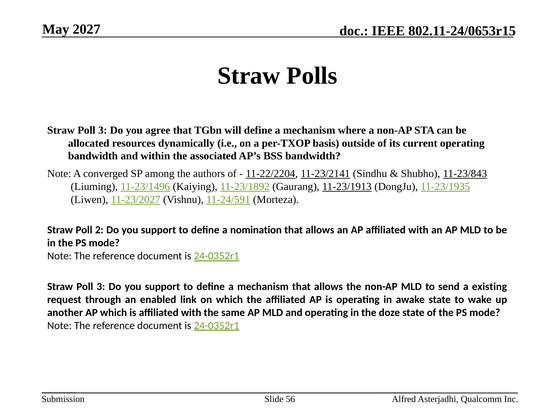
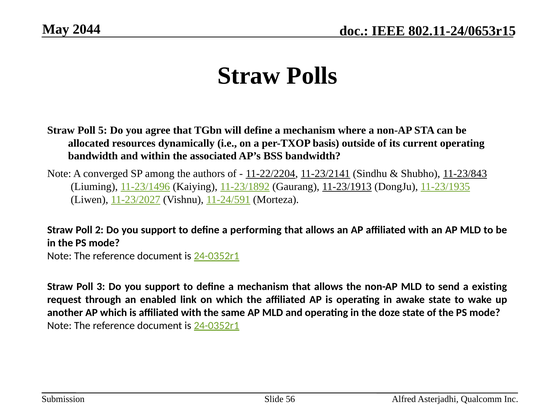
2027: 2027 -> 2044 (87, 29)
3: 3 -> 5 (103, 130)
nomination: nomination -> performing (256, 230)
